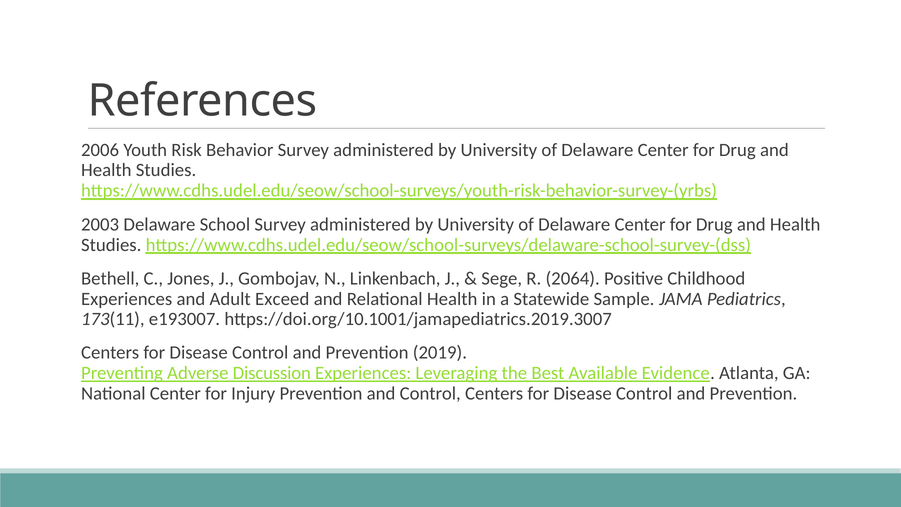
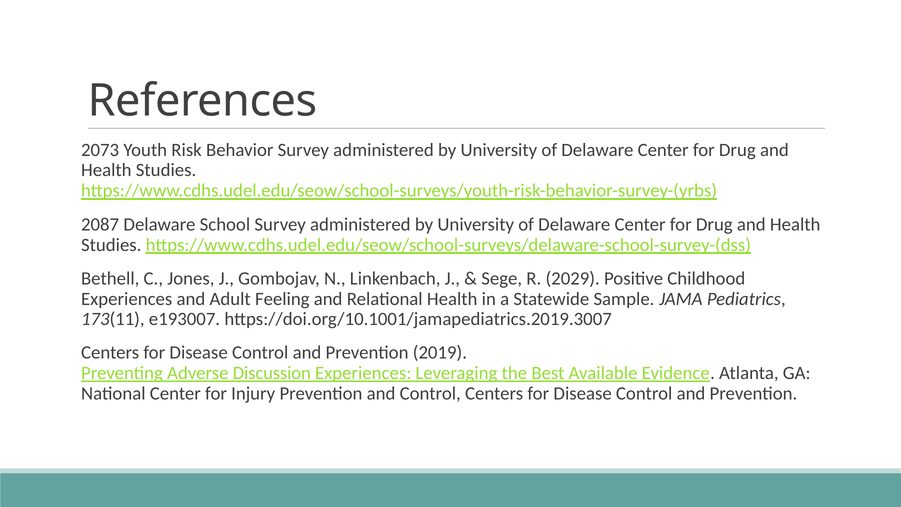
2006: 2006 -> 2073 (100, 150)
2003: 2003 -> 2087 (100, 224)
2064: 2064 -> 2029 (573, 278)
Exceed: Exceed -> Feeling (282, 299)
